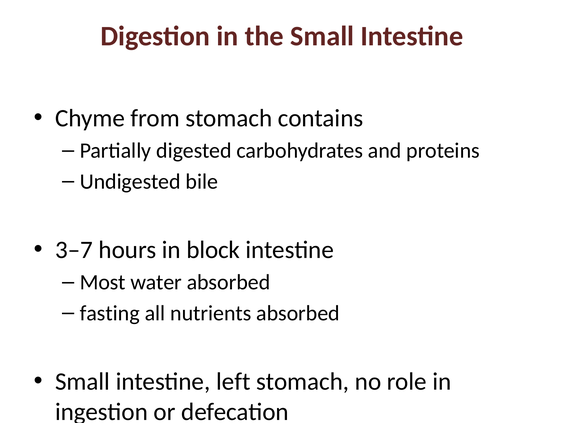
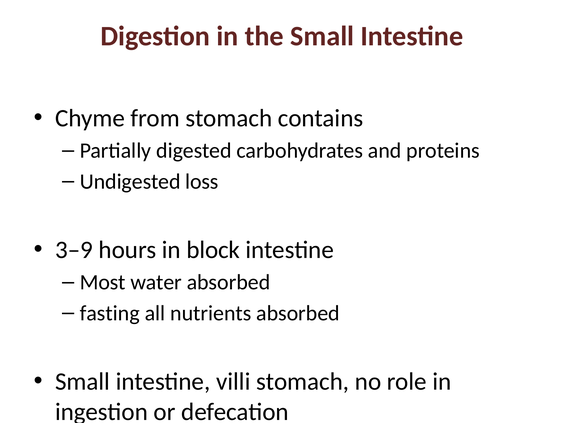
bile: bile -> loss (202, 181)
3–7: 3–7 -> 3–9 (74, 250)
left: left -> villi (233, 382)
